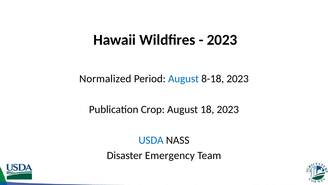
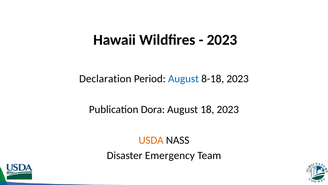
Normalized: Normalized -> Declaration (105, 79)
Crop: Crop -> Dora (153, 109)
USDA colour: blue -> orange (151, 140)
